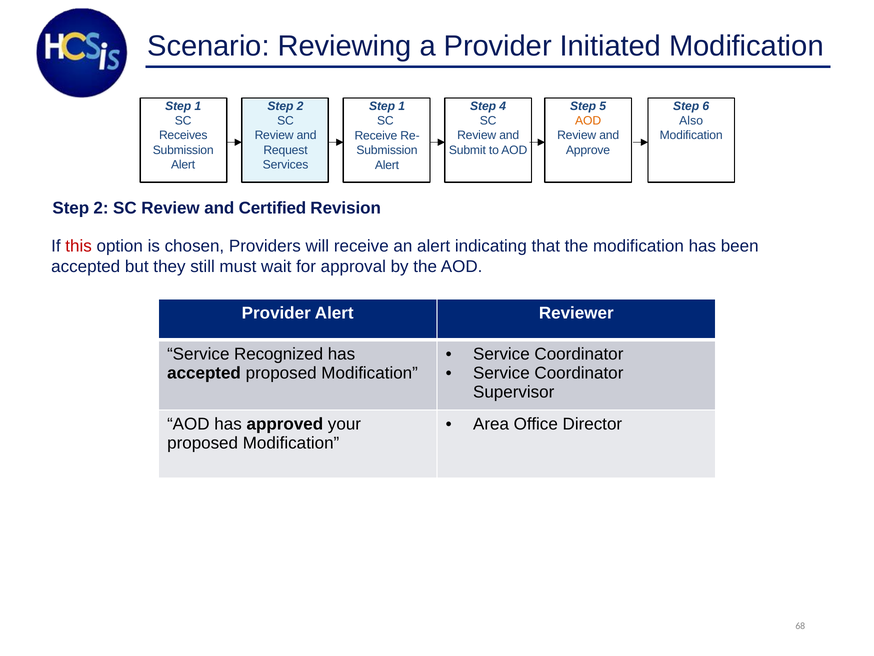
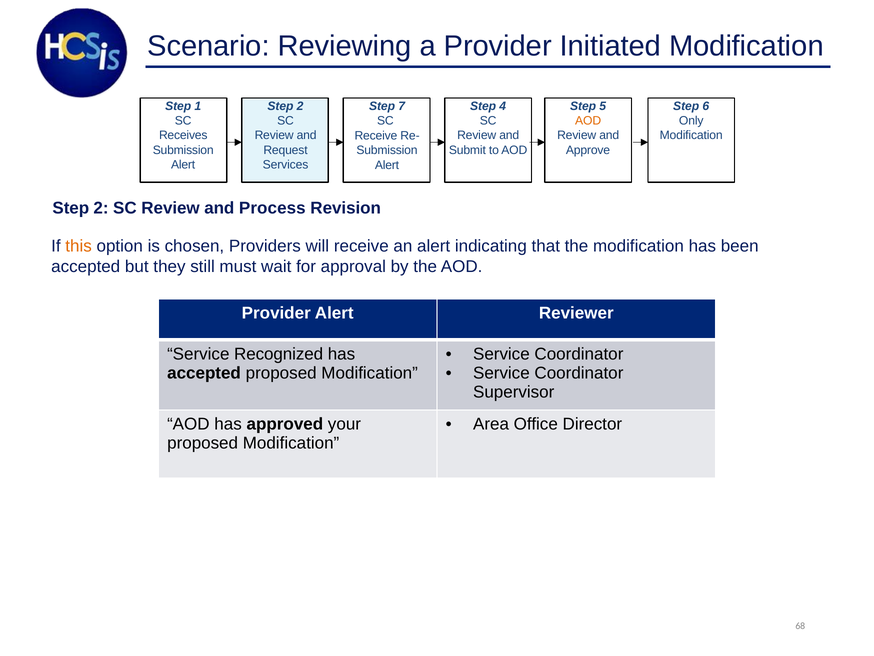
1: 1 -> 7 (402, 106)
Also: Also -> Only (691, 121)
Certified: Certified -> Process (272, 208)
this colour: red -> orange (79, 246)
